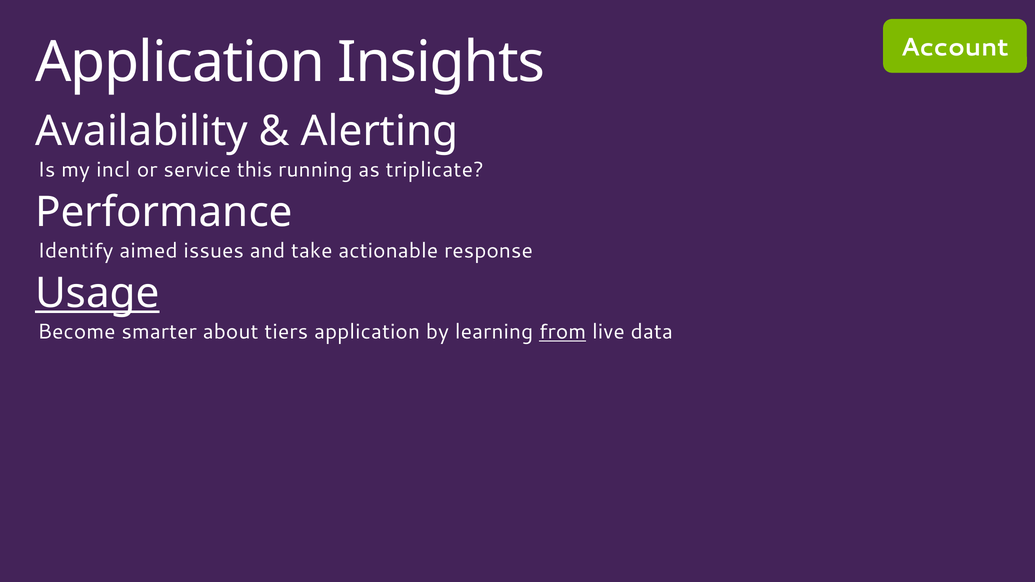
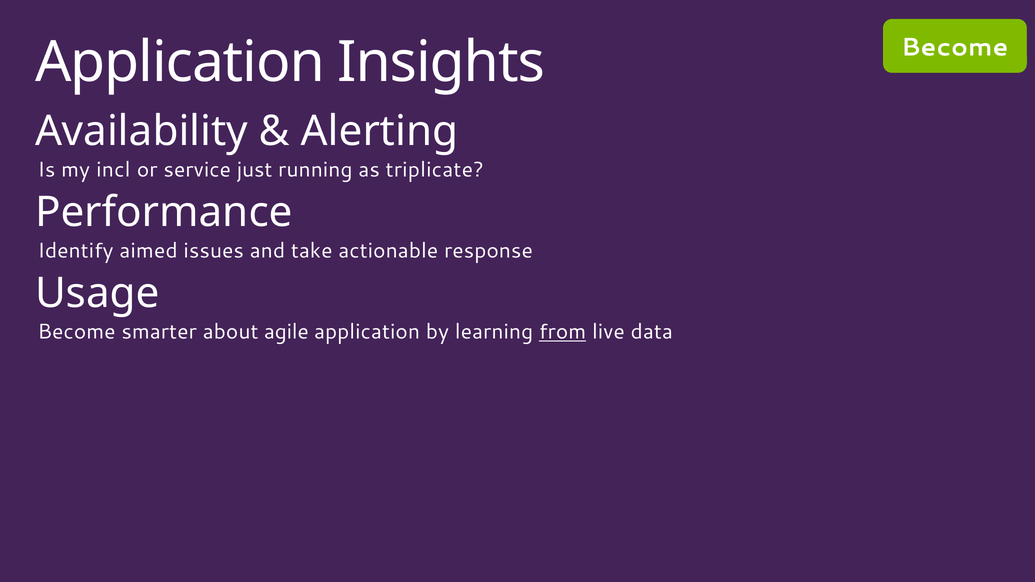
Account: Account -> Become (955, 47)
this: this -> just (255, 170)
Usage underline: present -> none (97, 293)
tiers: tiers -> agile (286, 332)
